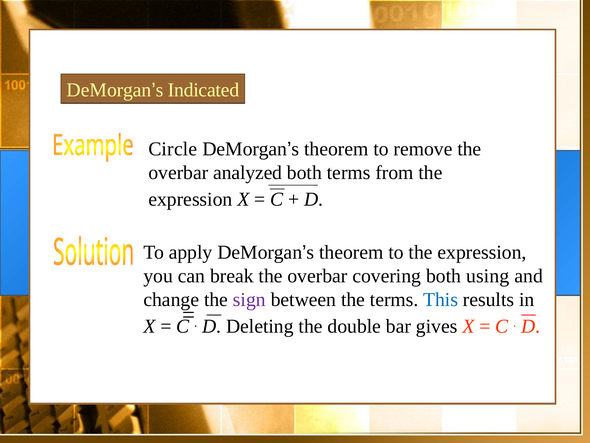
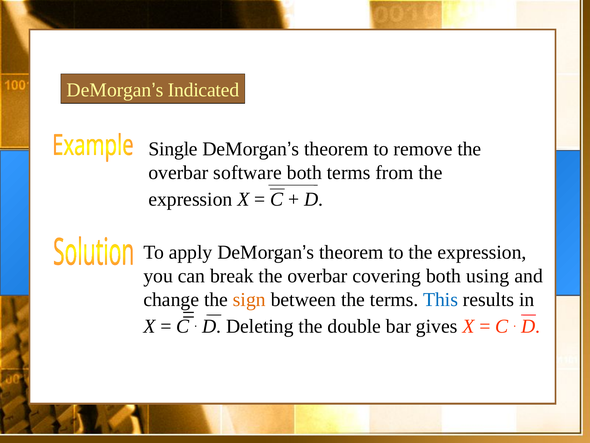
Circle: Circle -> Single (173, 149)
analyzed: analyzed -> software (248, 172)
sign colour: purple -> orange (249, 299)
